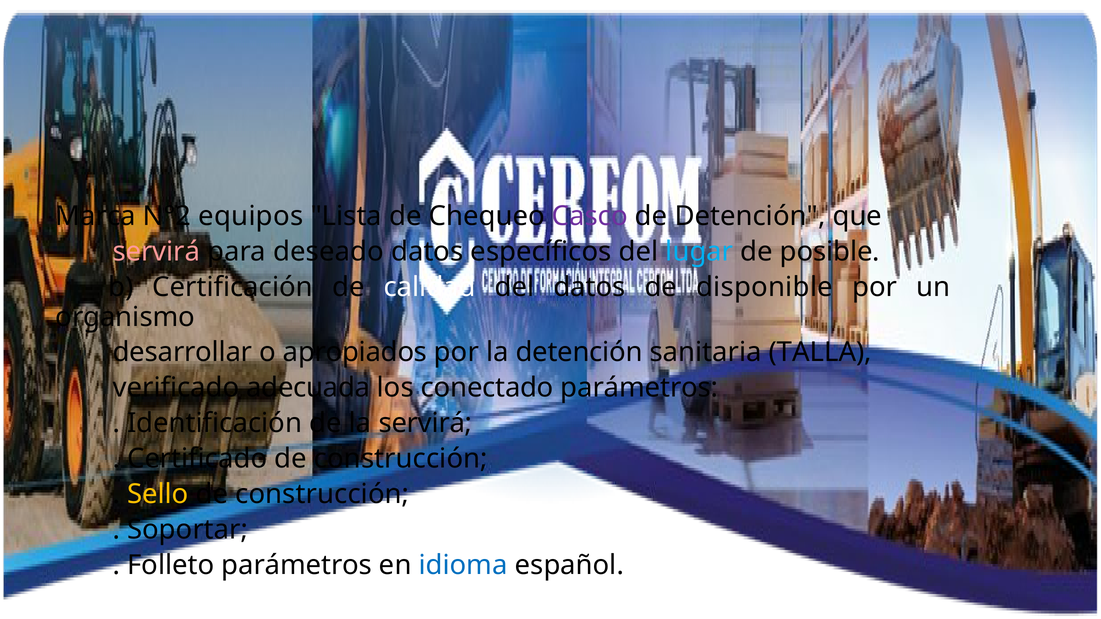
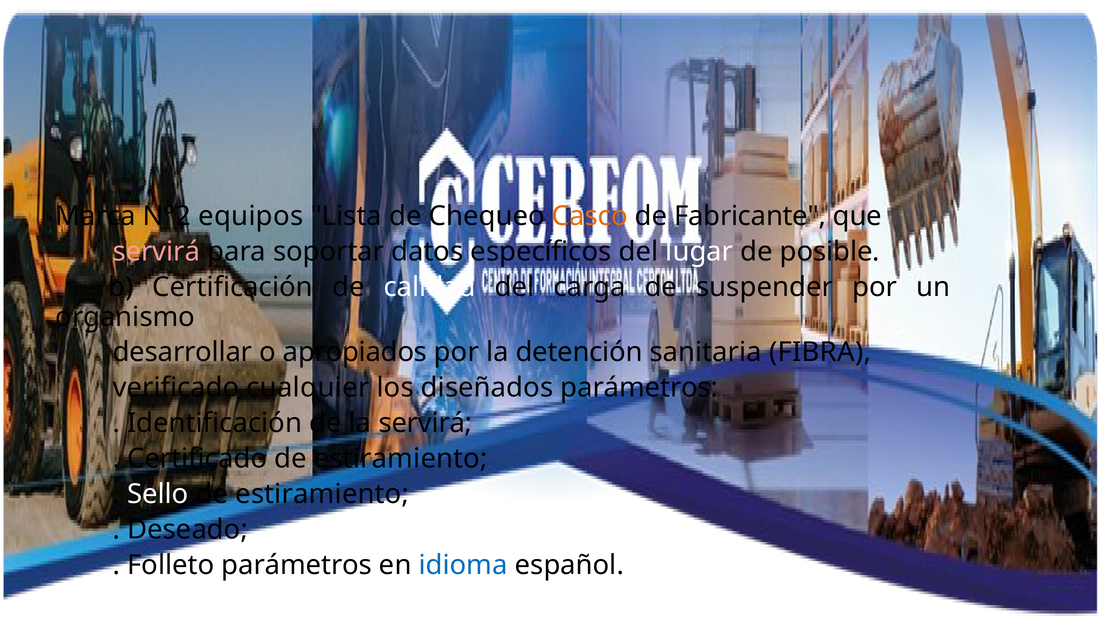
Casco colour: purple -> orange (590, 216)
de Detención: Detención -> Fabricante (750, 216)
deseado: deseado -> soportar (329, 252)
lugar colour: light blue -> white (699, 252)
del datos: datos -> carga (590, 287)
disponible: disponible -> suspender (765, 287)
TALLA: TALLA -> FIBRA (820, 353)
adecuada: adecuada -> cualquier (308, 388)
conectado: conectado -> diseñados (487, 388)
Certificado de construcción: construcción -> estiramiento (401, 459)
Sello colour: yellow -> white (158, 495)
construcción: construcción -> estiramiento (322, 495)
Soportar: Soportar -> Deseado (188, 530)
